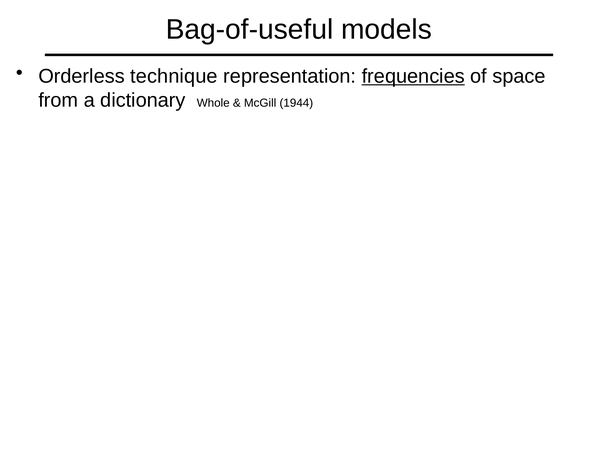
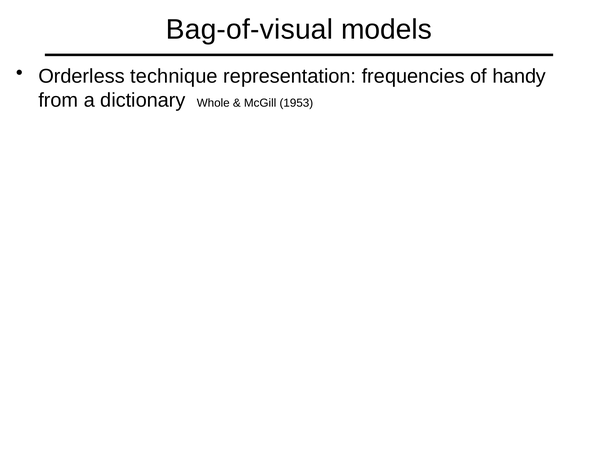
Bag-of-useful: Bag-of-useful -> Bag-of-visual (249, 29)
frequencies underline: present -> none (413, 76)
space: space -> handy (519, 76)
1944: 1944 -> 1953 (296, 103)
